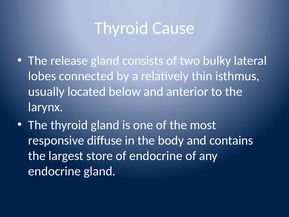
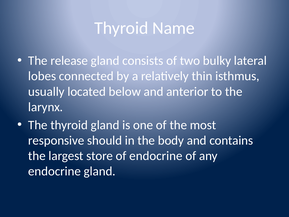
Cause: Cause -> Name (174, 28)
diffuse: diffuse -> should (105, 140)
